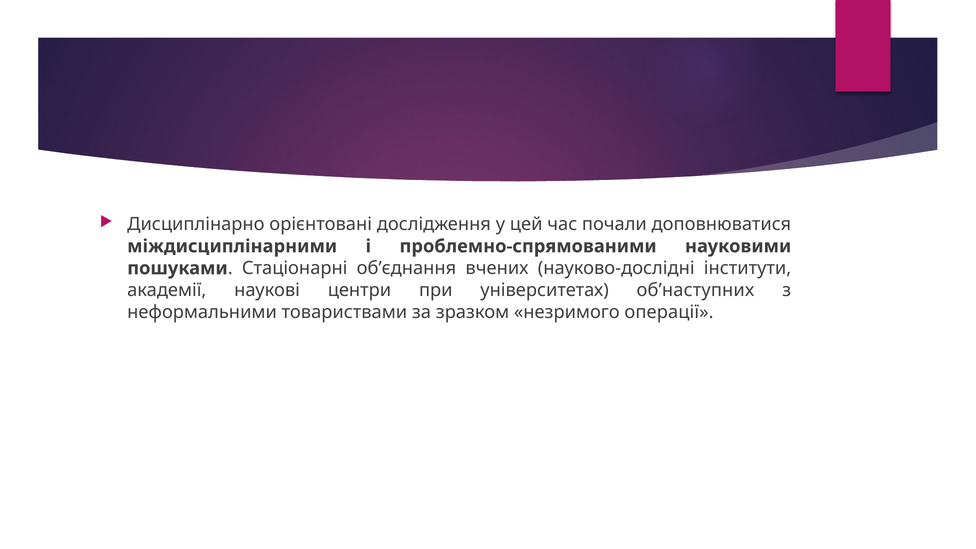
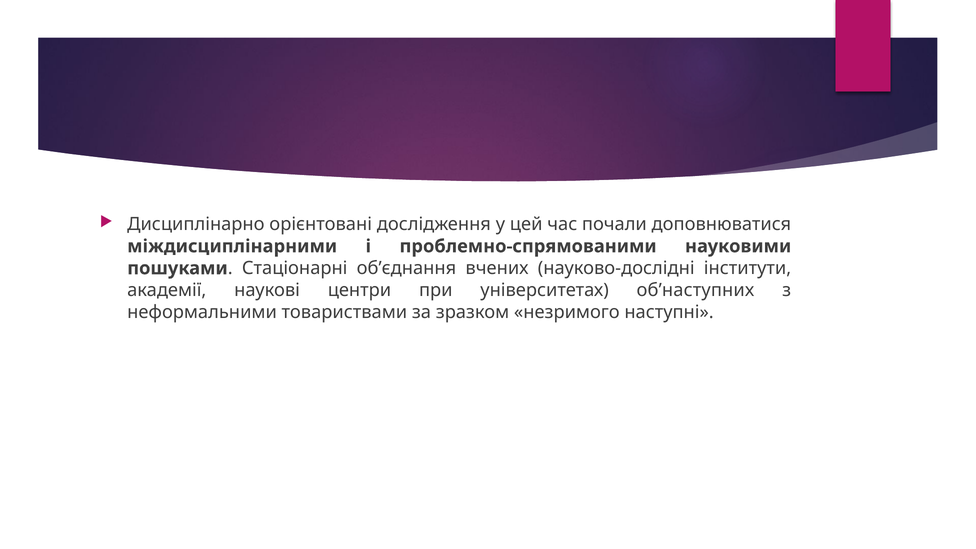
операції: операції -> наступні (669, 312)
